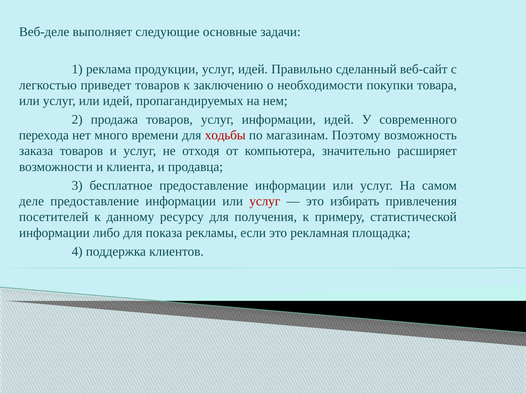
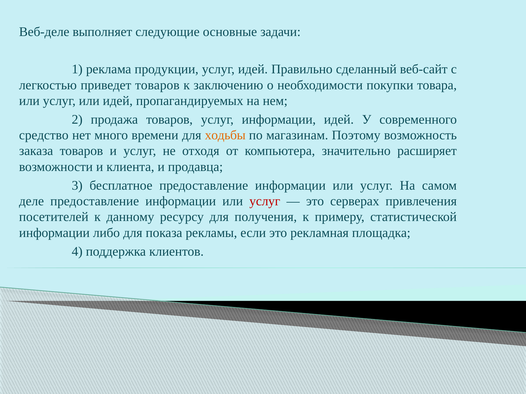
перехода: перехода -> средство (44, 135)
ходьбы colour: red -> orange (225, 135)
избирать: избирать -> серверах (355, 201)
